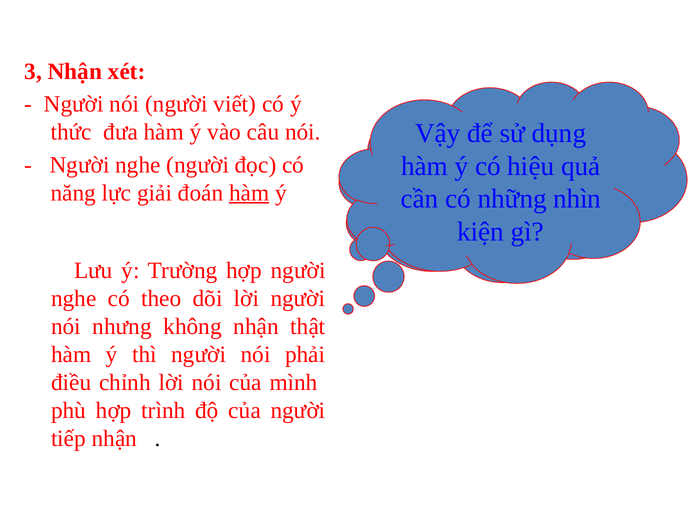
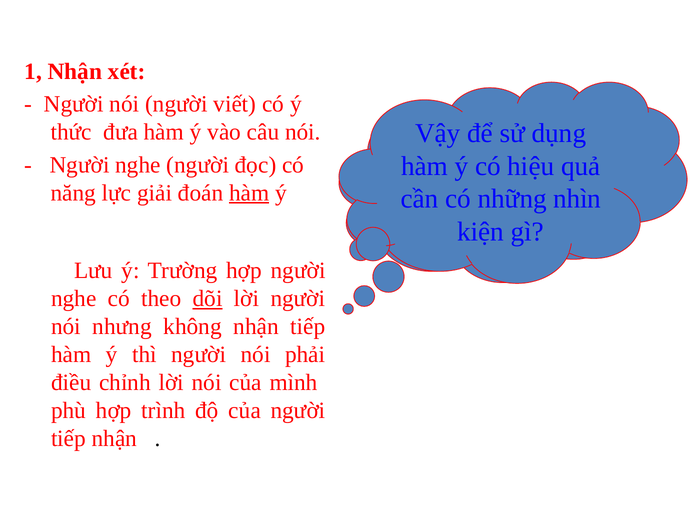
3: 3 -> 1 (33, 72)
dõi underline: none -> present (208, 299)
nhận thật: thật -> tiếp (308, 327)
